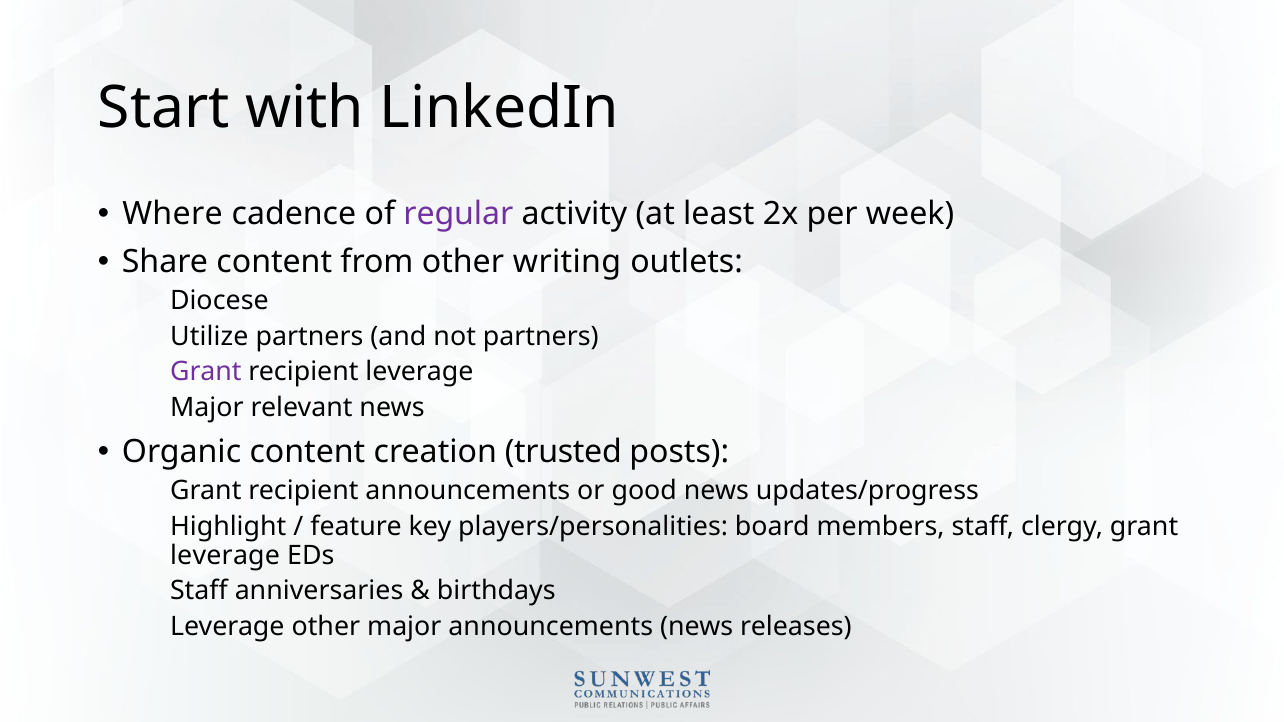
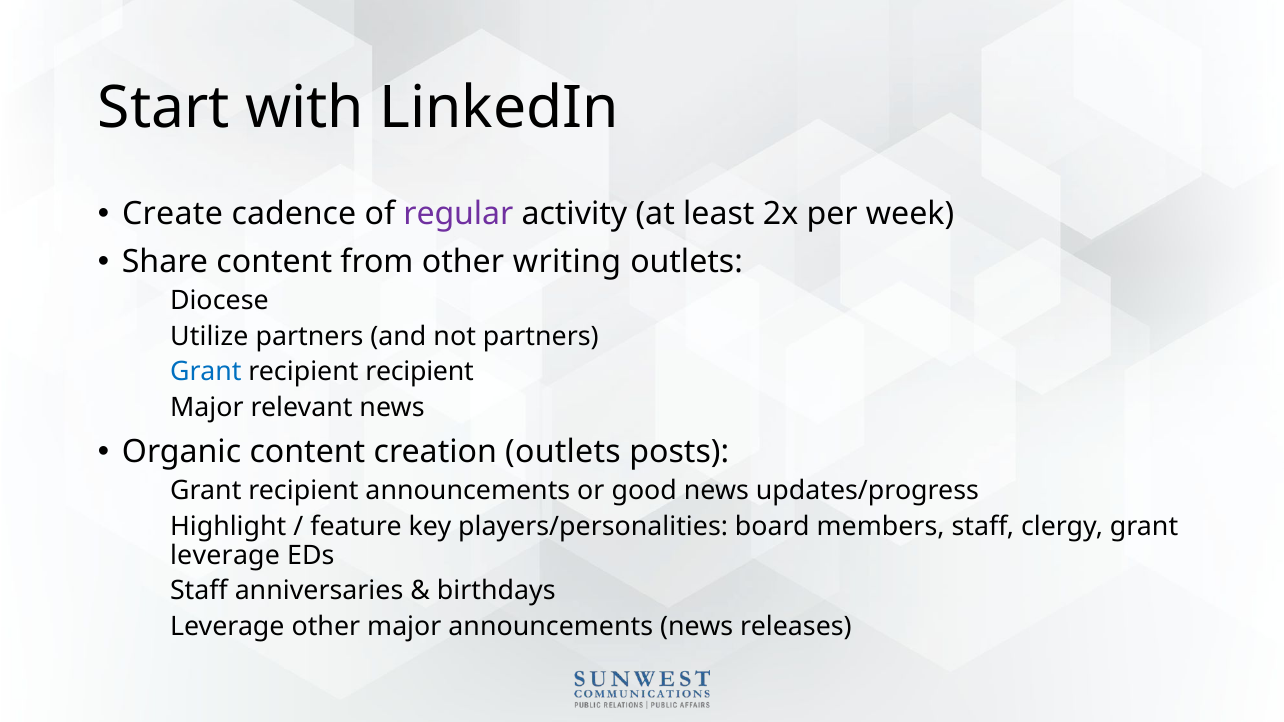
Where: Where -> Create (173, 214)
Grant colour: purple -> blue (206, 372)
recipient leverage: leverage -> recipient (420, 372)
creation trusted: trusted -> outlets (563, 453)
